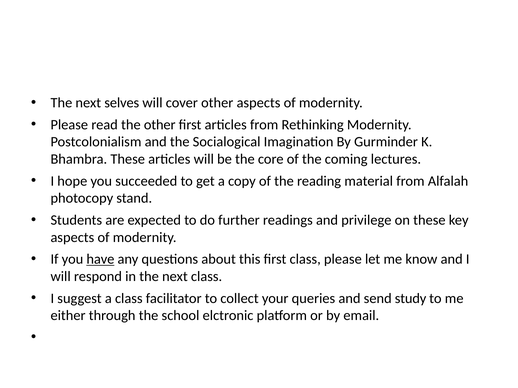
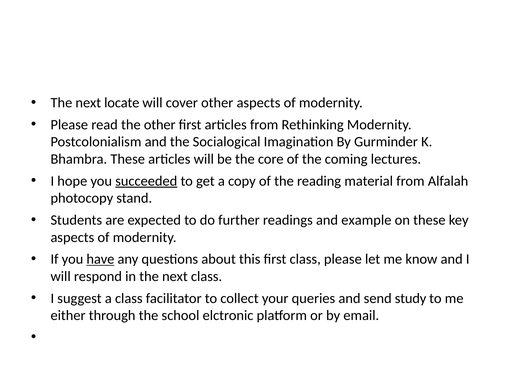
selves: selves -> locate (122, 103)
succeeded underline: none -> present (146, 181)
privilege: privilege -> example (366, 220)
